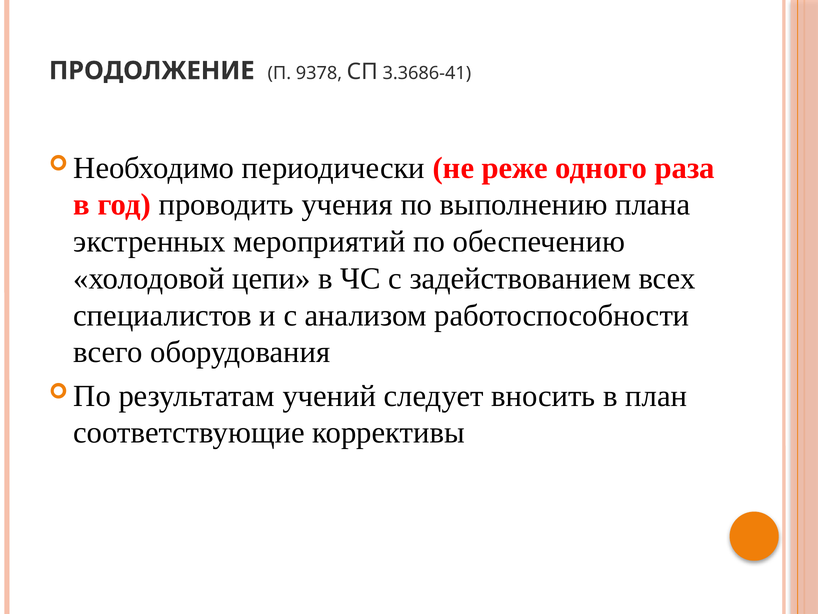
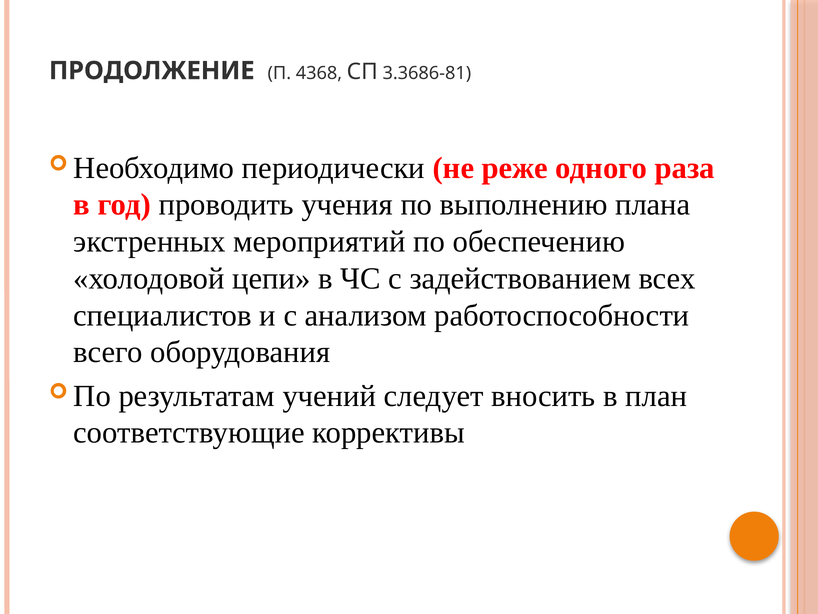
9378: 9378 -> 4368 (319, 73)
3.3686-41: 3.3686-41 -> 3.3686-81 (427, 73)
